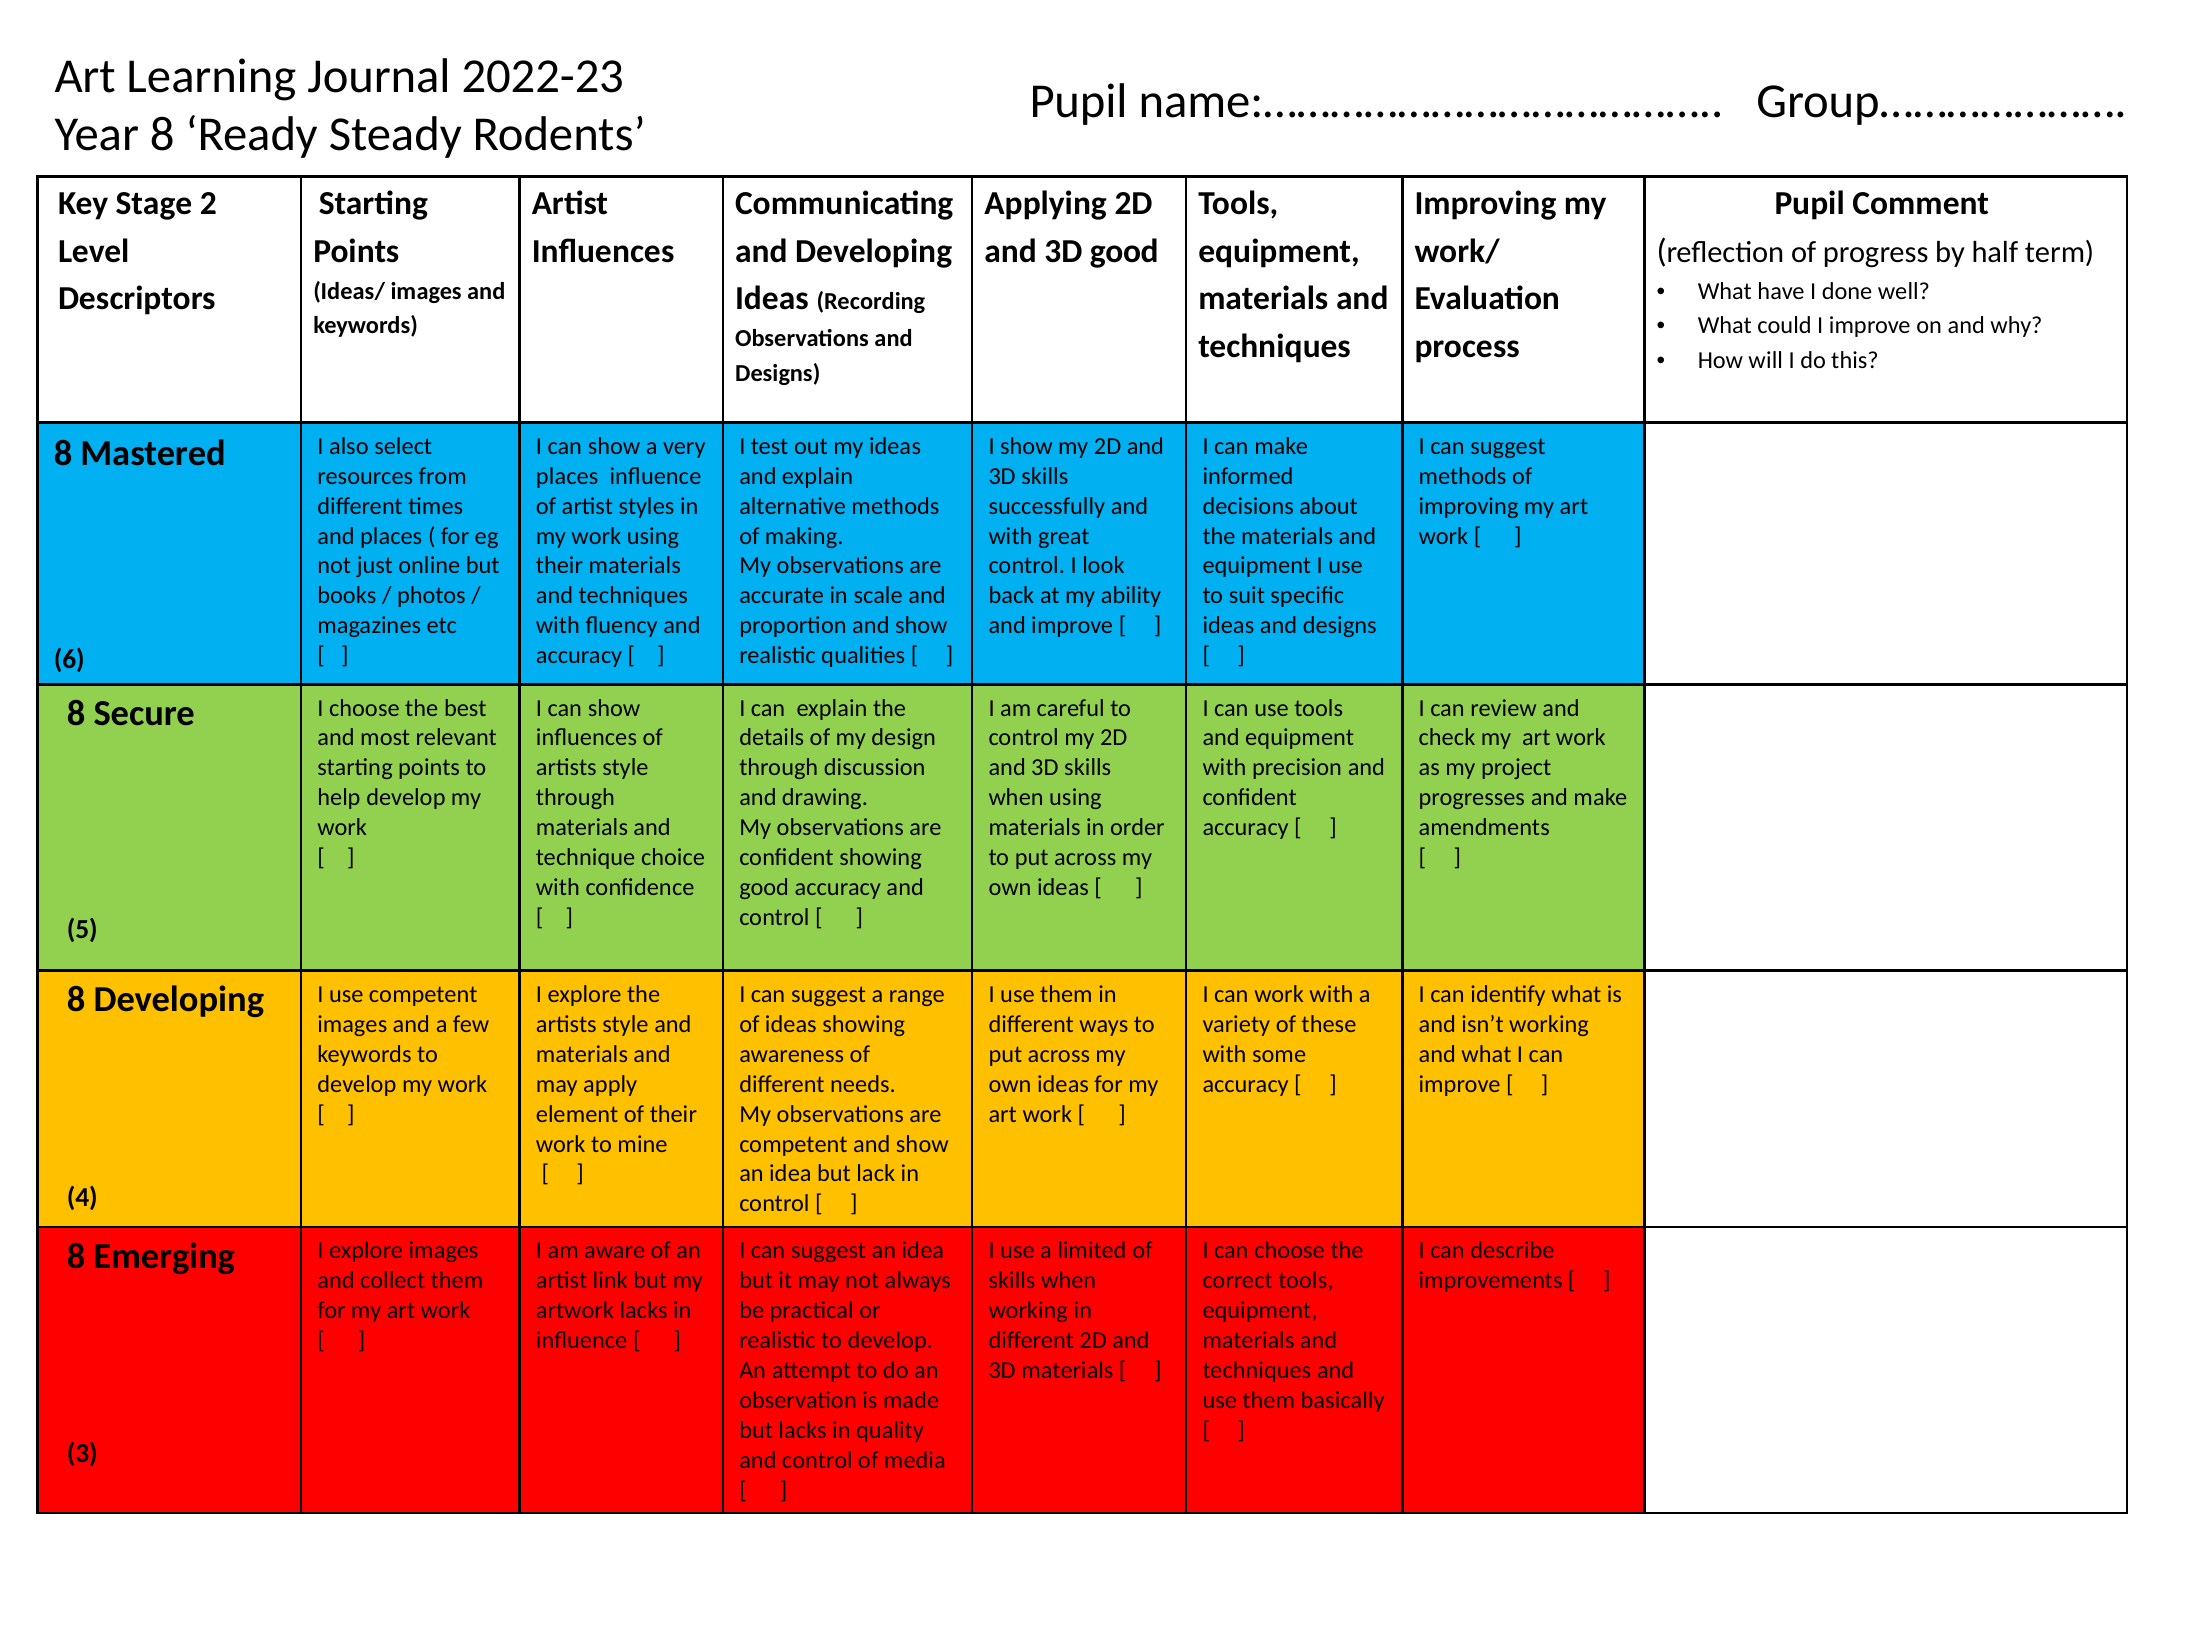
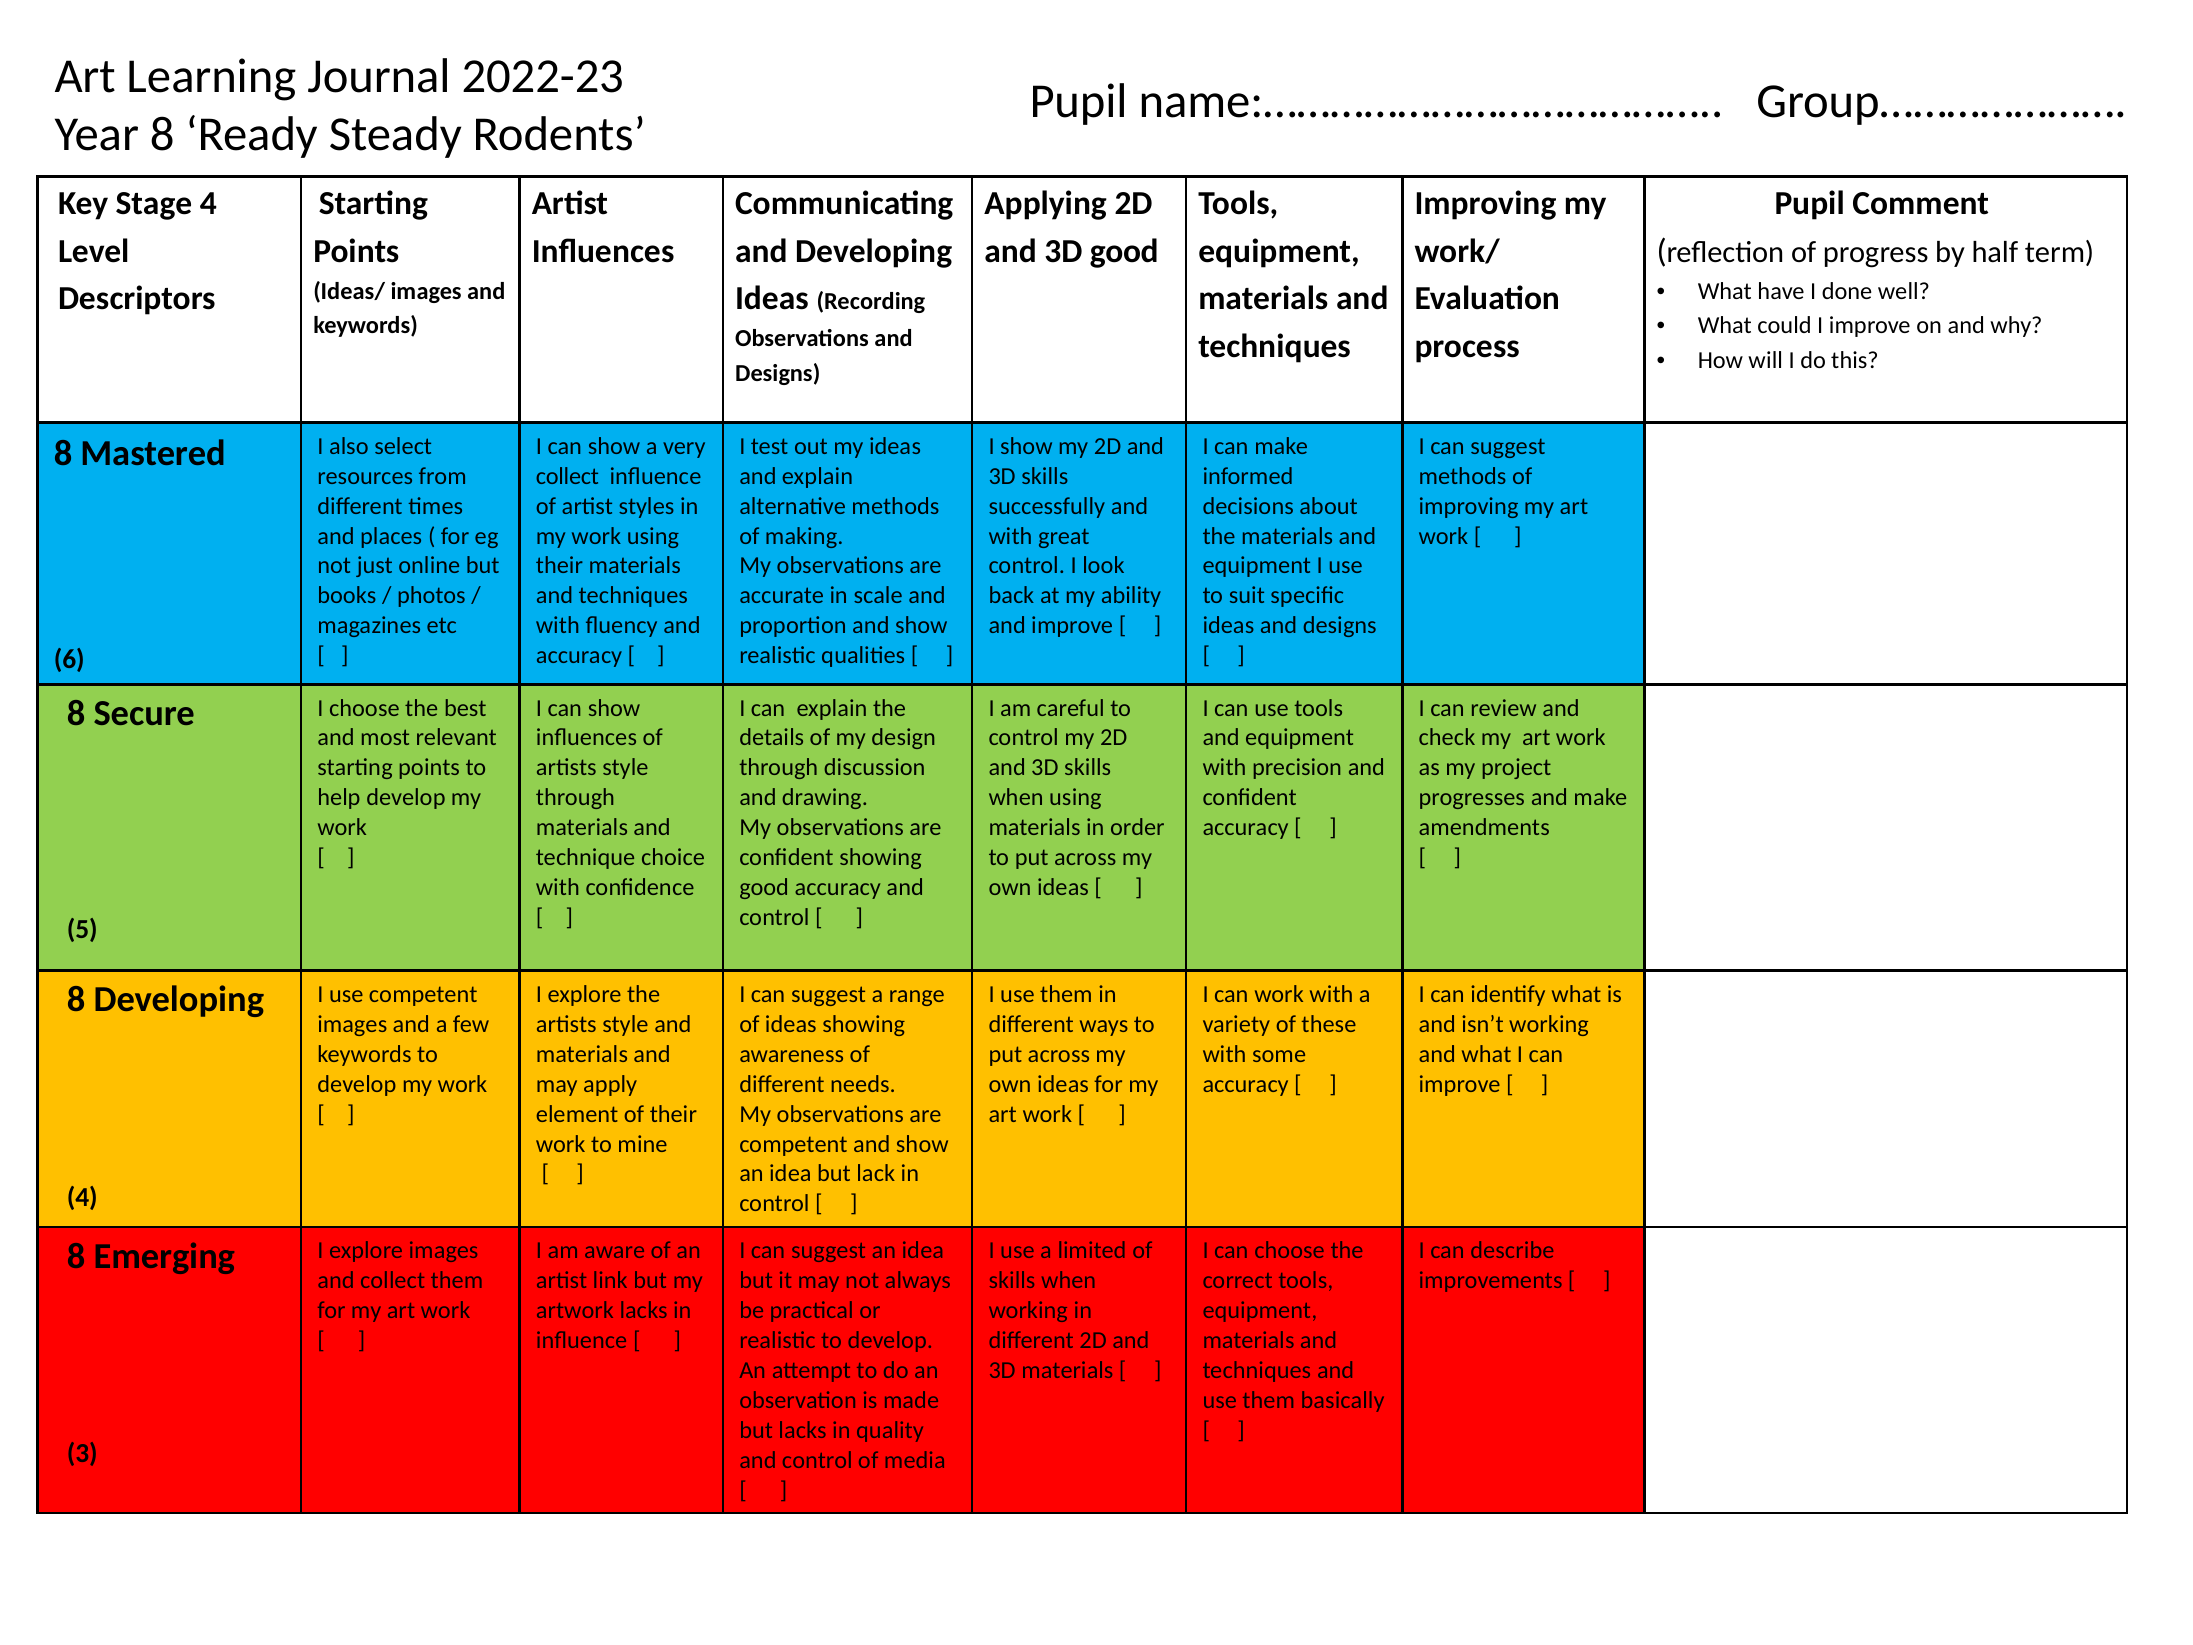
Stage 2: 2 -> 4 (208, 204)
places: places -> collect (567, 476)
